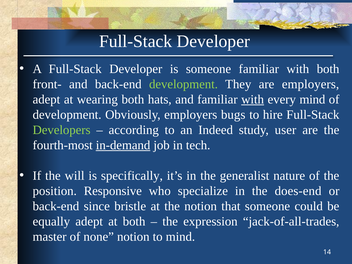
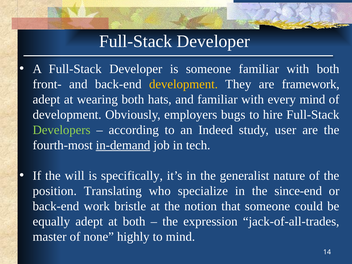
development colour: light green -> yellow (183, 84)
are employers: employers -> framework (311, 84)
with underline: present -> none (253, 99)
Responsive: Responsive -> Translating (113, 191)
does-end: does-end -> since-end (298, 191)
since: since -> work (97, 206)
none notion: notion -> highly (133, 237)
